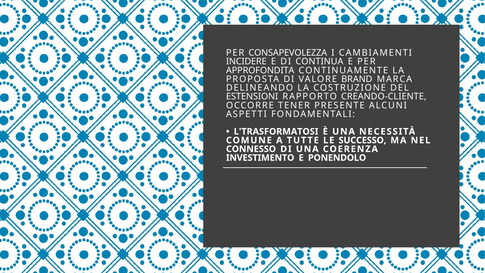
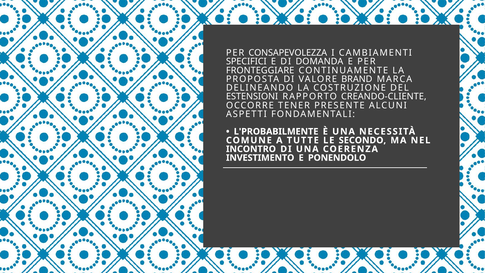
INCIDERE: INCIDERE -> SPECIFICI (246, 62)
CONTINUA: CONTINUA -> DOMANDA (319, 62)
APPROFONDITA: APPROFONDITA -> FRONTEGGIARE (260, 70)
L'TRASFORMATOSI: L'TRASFORMATOSI -> L'PROBABILMENTE (276, 131)
SUCCESSO: SUCCESSO -> SECONDO (362, 140)
CONNESSO: CONNESSO -> INCONTRO (251, 149)
